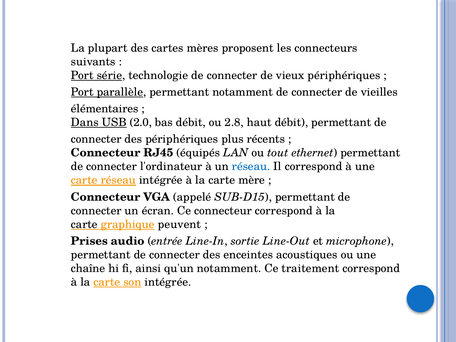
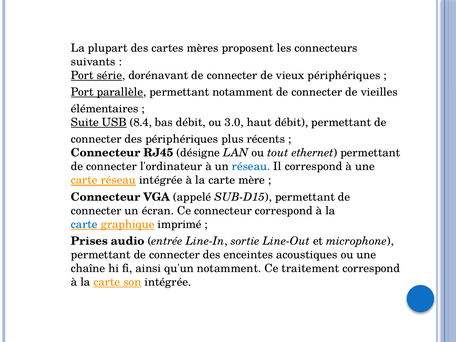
technologie: technologie -> dorénavant (158, 75)
Dans: Dans -> Suite (85, 122)
2.0: 2.0 -> 8.4 (141, 122)
2.8: 2.8 -> 3.0 (234, 122)
équipés: équipés -> désigne (198, 153)
carte colour: black -> blue (84, 224)
peuvent: peuvent -> imprimé (180, 224)
